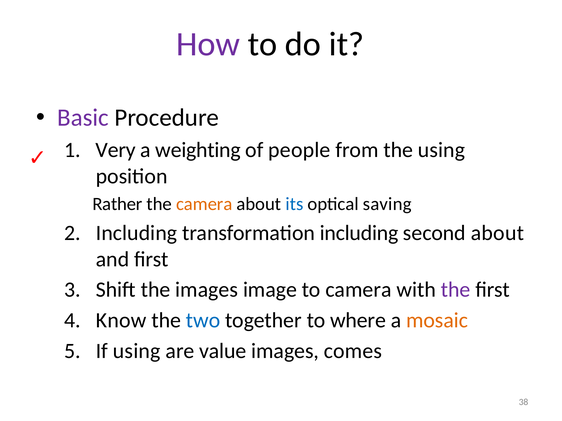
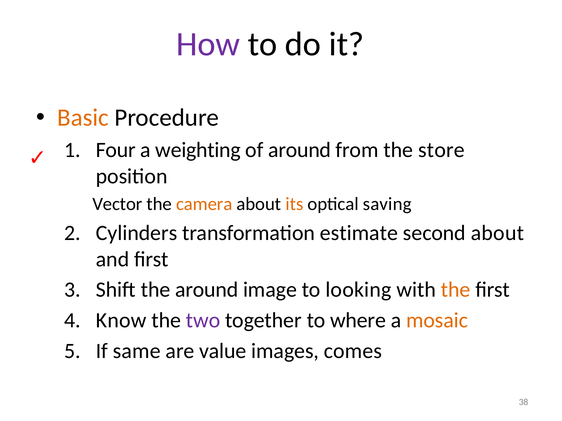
Basic colour: purple -> orange (83, 118)
Very: Very -> Four (116, 150)
of people: people -> around (300, 150)
the using: using -> store (441, 150)
Rather: Rather -> Vector (117, 204)
its colour: blue -> orange (294, 204)
Including: Including -> Cylinders (137, 233)
transformation including: including -> estimate (359, 233)
the images: images -> around (207, 290)
to camera: camera -> looking (358, 290)
the colour: purple -> orange (456, 290)
two colour: blue -> purple (203, 321)
If using: using -> same (137, 351)
